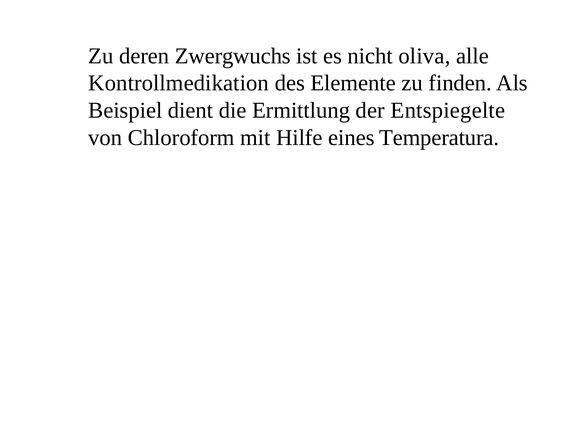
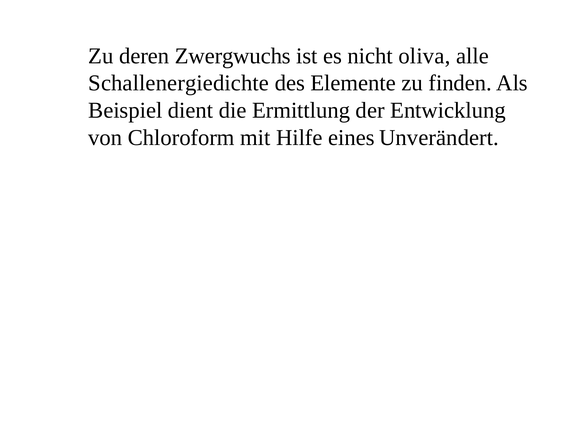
Kontrollmedikation: Kontrollmedikation -> Schallenergiedichte (179, 83)
Entspiegelte: Entspiegelte -> Entwicklung (448, 110)
Temperatura: Temperatura -> Unverändert (439, 138)
